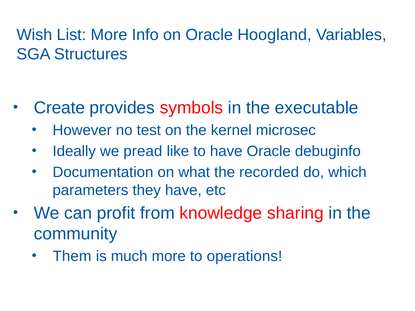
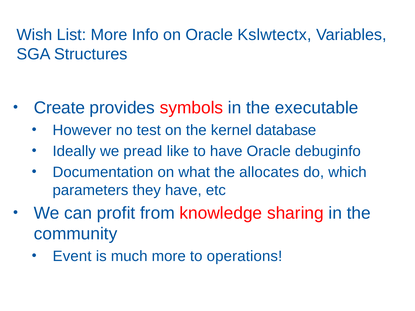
Hoogland: Hoogland -> Kslwtectx (274, 35)
microsec: microsec -> database (286, 130)
recorded: recorded -> allocates (269, 172)
Them: Them -> Event (72, 256)
